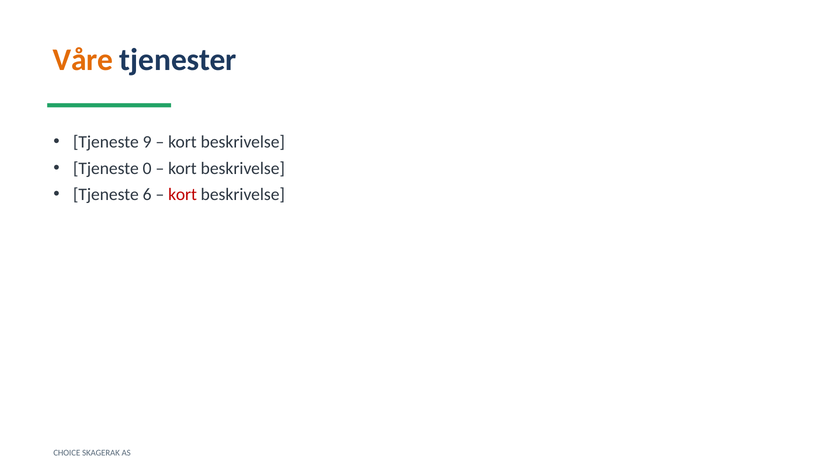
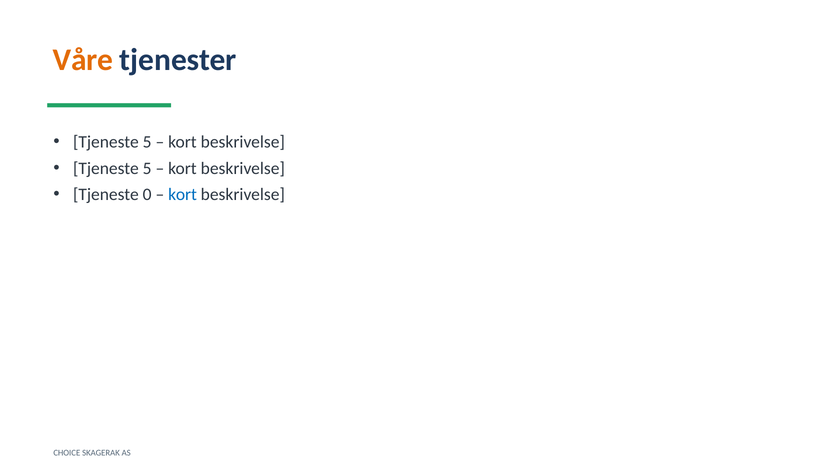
9: 9 -> 5 (147, 142)
0: 0 -> 5 (147, 168)
6: 6 -> 0 (147, 195)
kort colour: red -> blue (183, 195)
